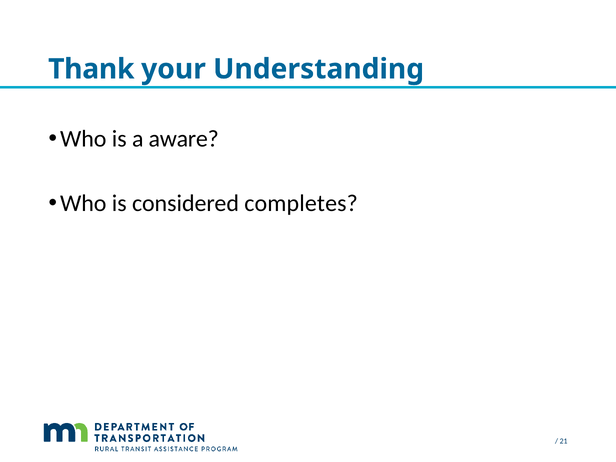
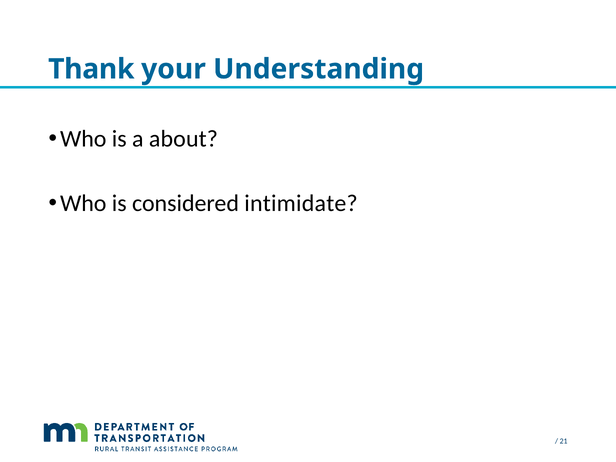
aware: aware -> about (183, 139)
completes: completes -> intimidate (301, 203)
